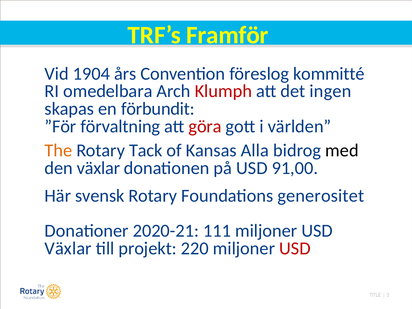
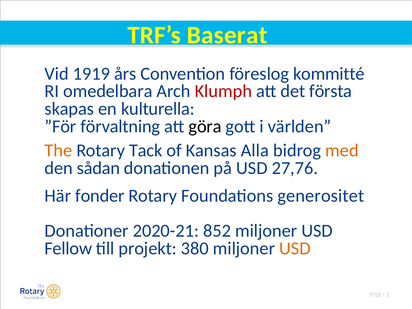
Framför: Framför -> Baserat (227, 35)
1904: 1904 -> 1919 (91, 74)
ingen: ingen -> första (331, 91)
förbundit: förbundit -> kulturella (158, 109)
göra colour: red -> black (205, 126)
med colour: black -> orange (342, 151)
den växlar: växlar -> sådan (98, 168)
91,00: 91,00 -> 27,76 (295, 168)
svensk: svensk -> fonder (100, 196)
111: 111 -> 852 (217, 231)
Växlar: Växlar -> Fellow (68, 248)
220: 220 -> 380 (195, 248)
USD colour: red -> orange (295, 248)
